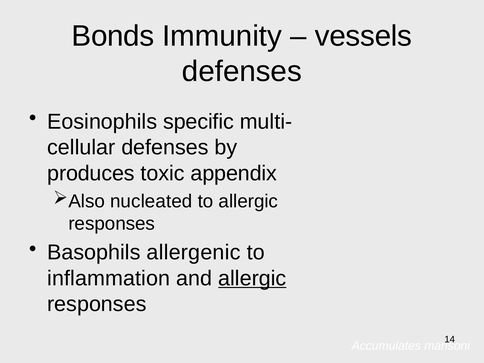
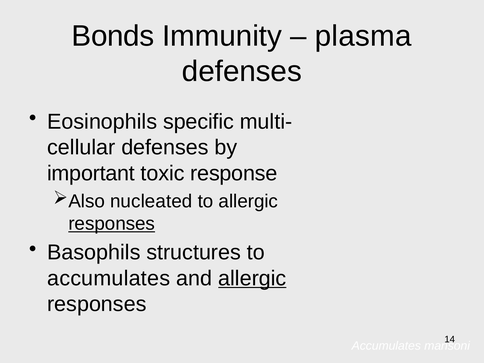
vessels: vessels -> plasma (363, 36)
produces: produces -> important (91, 173)
appendix: appendix -> response (234, 173)
responses underline: none -> present (112, 224)
allergenic: allergenic -> structures (194, 252)
inflammation: inflammation -> accumulates (109, 278)
